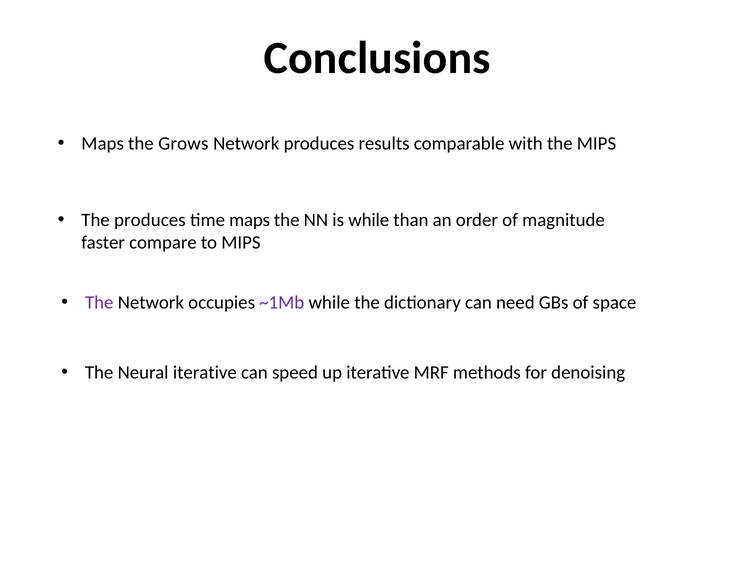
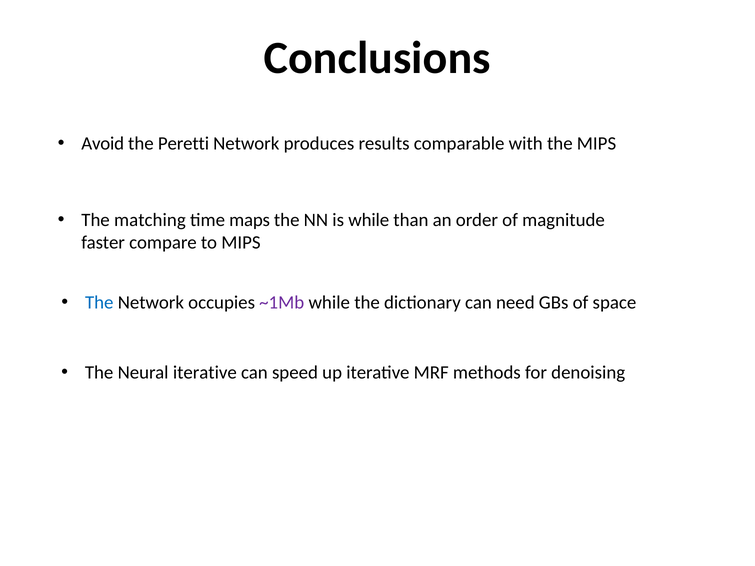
Maps: Maps -> Avoid (103, 144)
Grows: Grows -> Peretti (184, 144)
The produces: produces -> matching (150, 220)
The colour: purple -> blue (99, 303)
